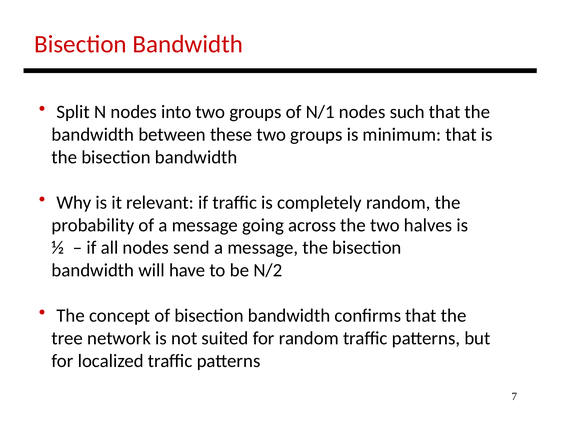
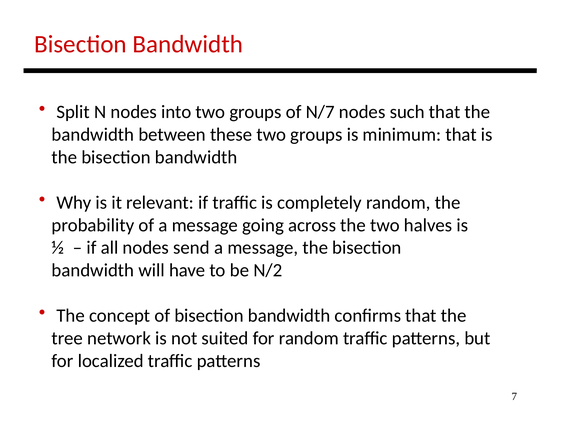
N/1: N/1 -> N/7 (320, 112)
